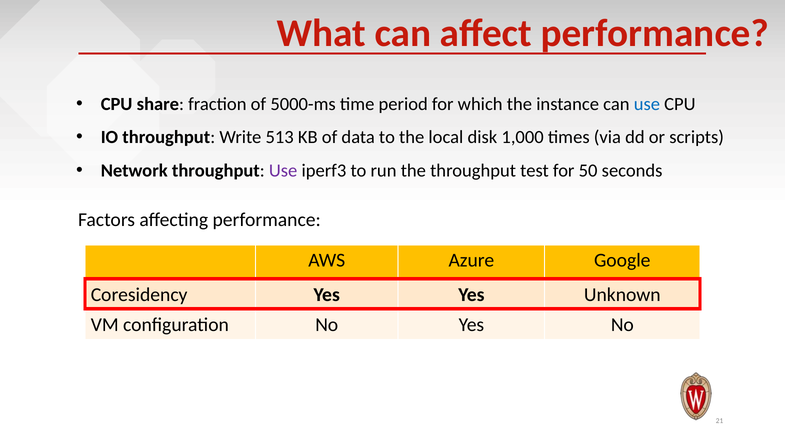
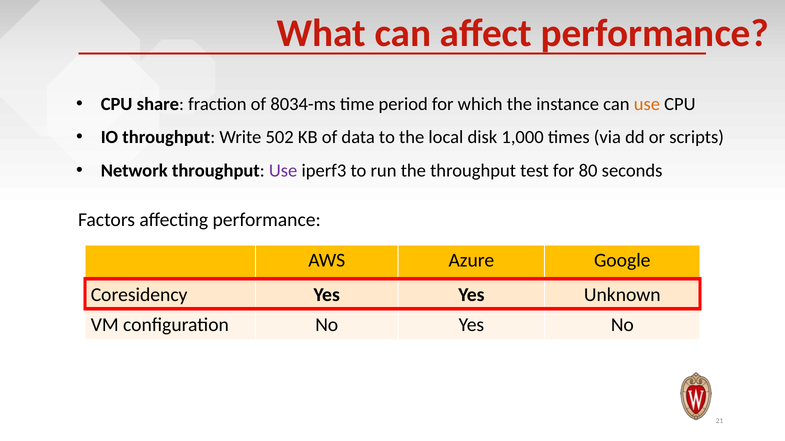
5000-ms: 5000-ms -> 8034-ms (303, 104)
use colour: blue -> orange (647, 104)
513: 513 -> 502 (280, 137)
50: 50 -> 80 (588, 171)
